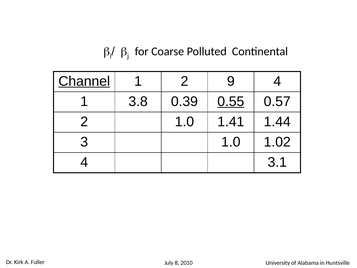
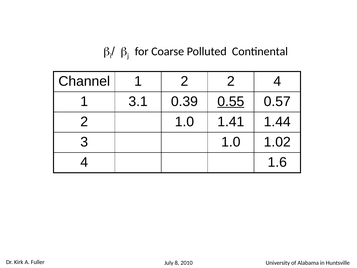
Channel underline: present -> none (84, 81)
2 9: 9 -> 2 (231, 81)
3.8: 3.8 -> 3.1 (138, 101)
3.1: 3.1 -> 1.6 (277, 162)
